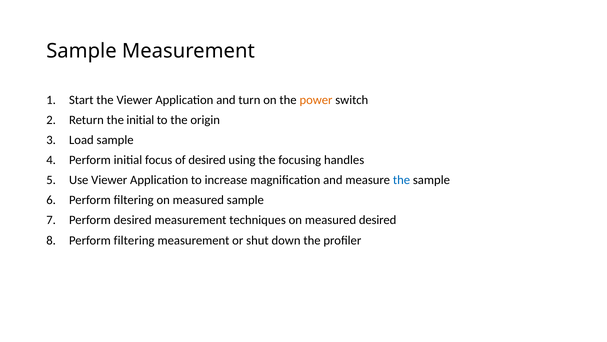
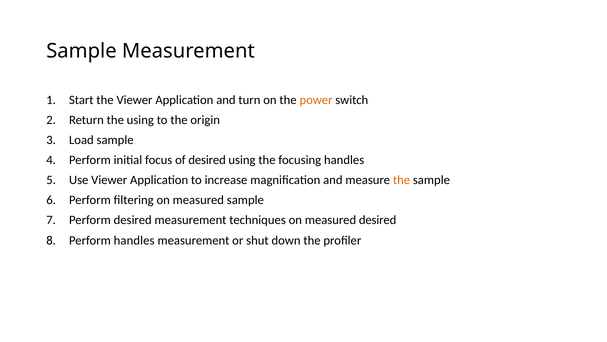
the initial: initial -> using (140, 120)
the colour: blue -> orange (401, 180)
filtering: filtering -> handles (134, 240)
